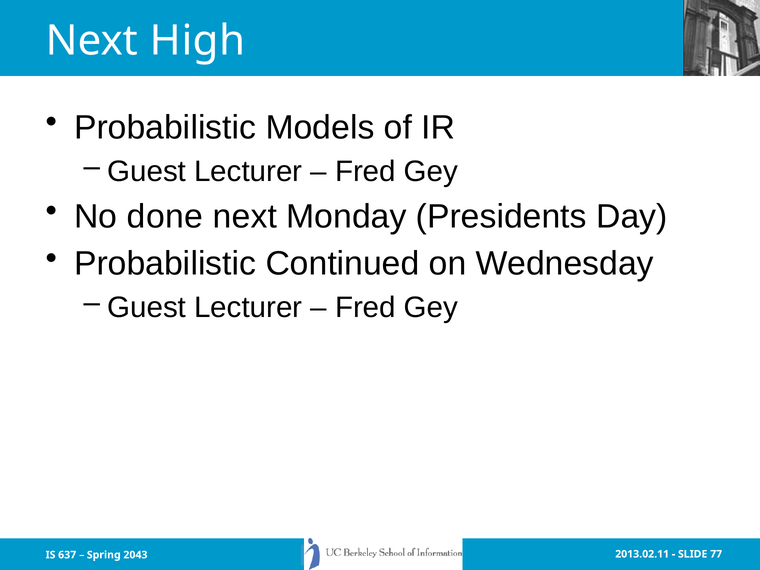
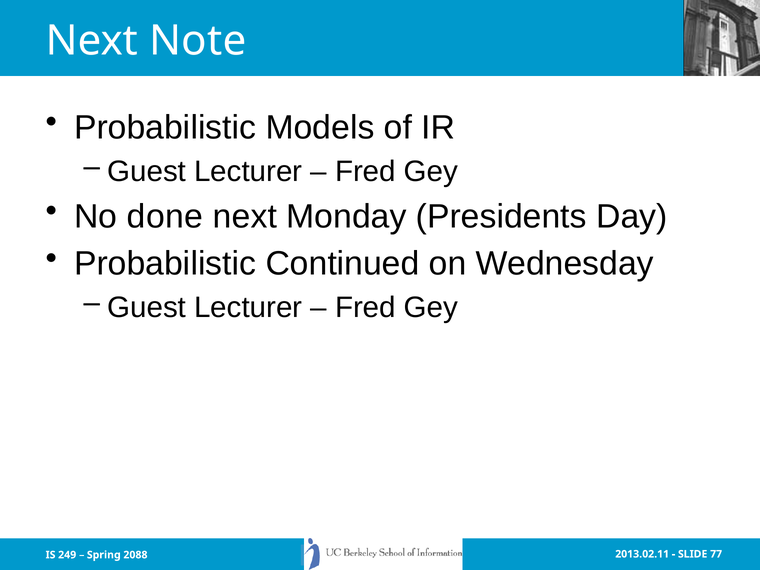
High: High -> Note (198, 41)
637: 637 -> 249 (67, 555)
2043: 2043 -> 2088 (135, 555)
